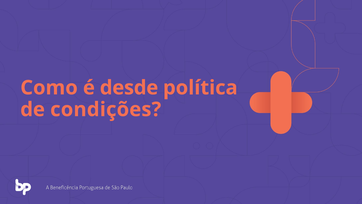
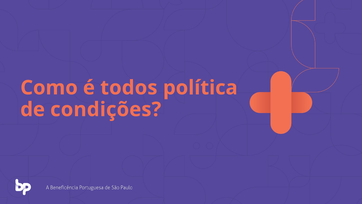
desde: desde -> todos (129, 88)
